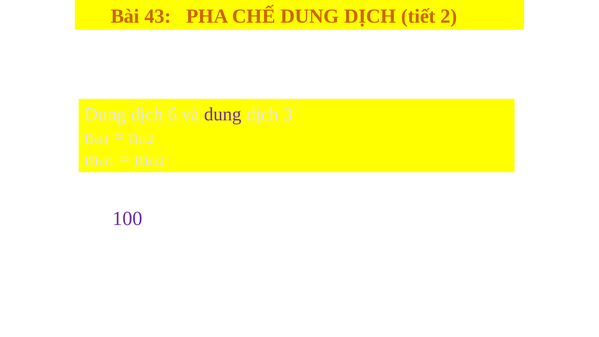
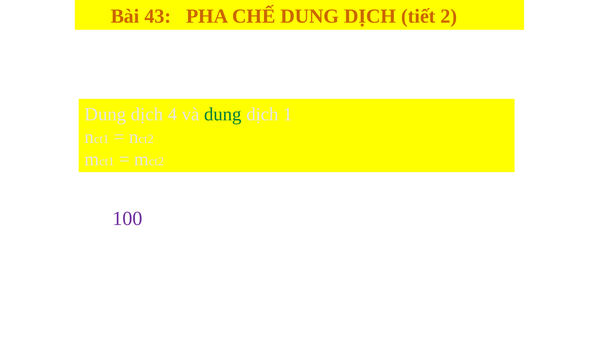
dịch 6: 6 -> 4 (173, 114)
dung colour: purple -> green (223, 114)
3: 3 -> 1 (288, 114)
